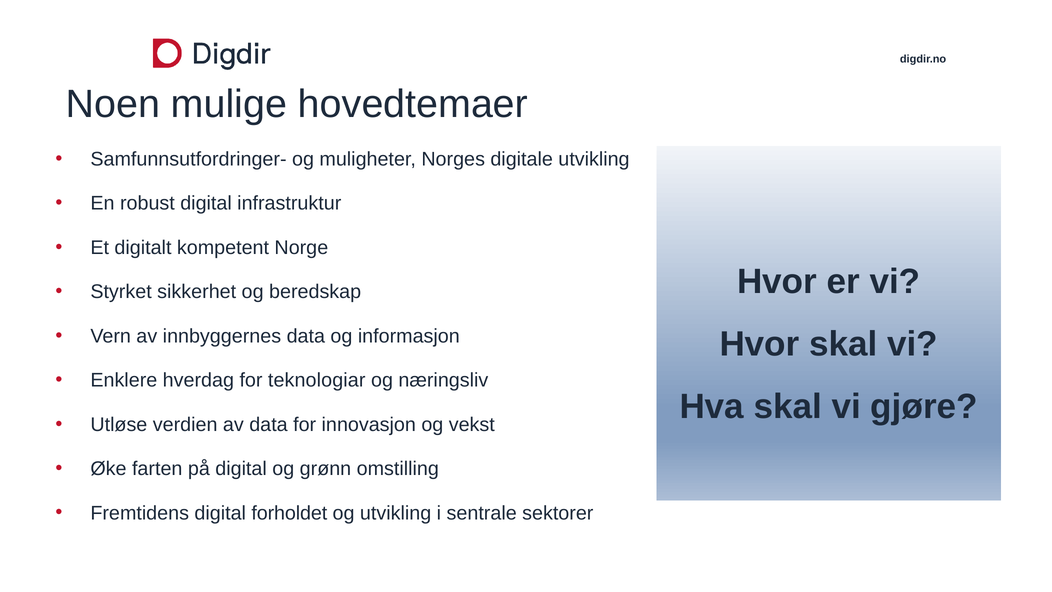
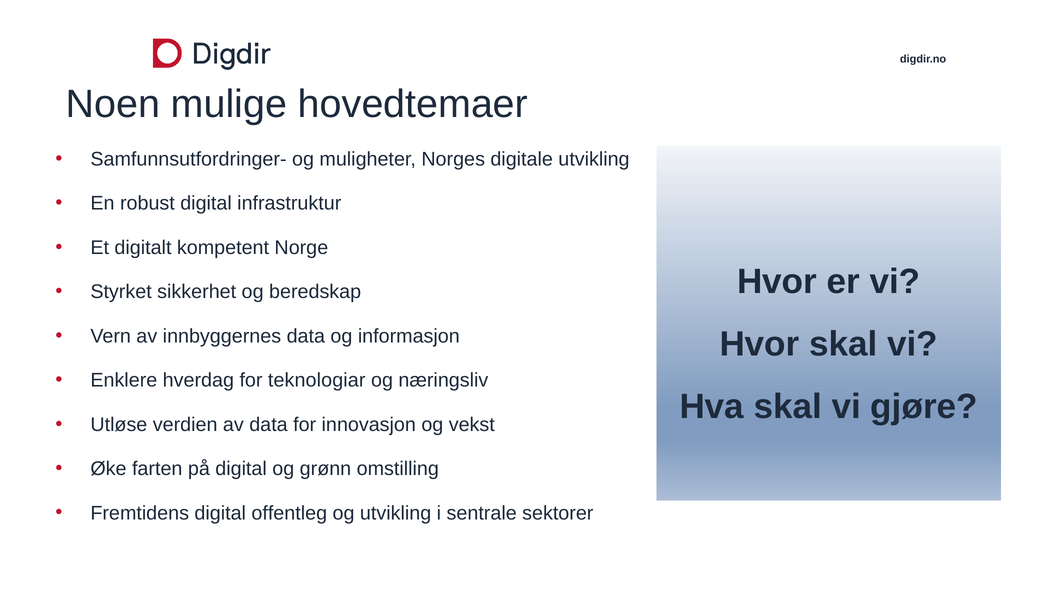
forholdet: forholdet -> offentleg (289, 513)
